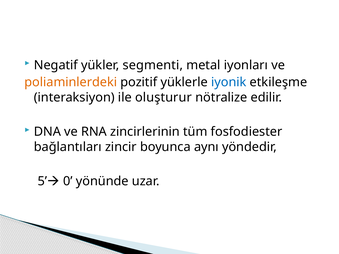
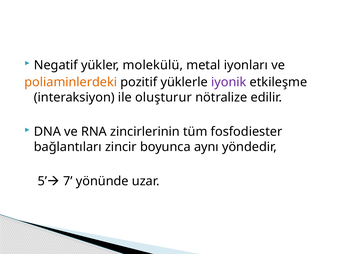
segmenti: segmenti -> molekülü (153, 65)
iyonik colour: blue -> purple (229, 82)
0: 0 -> 7 (68, 181)
